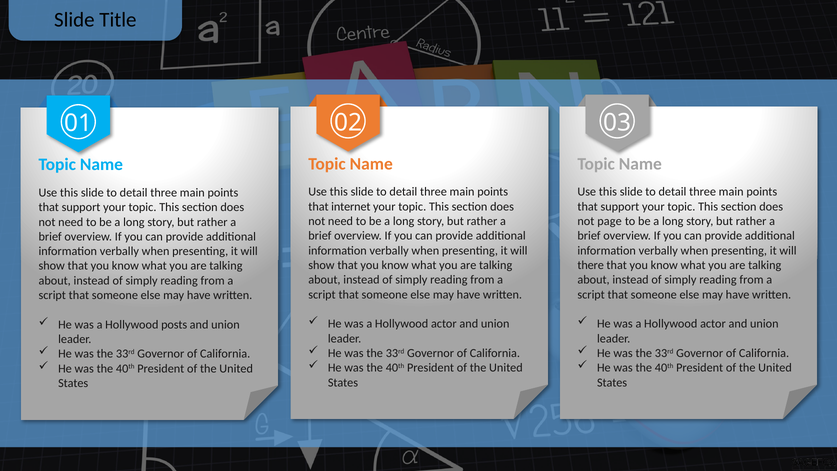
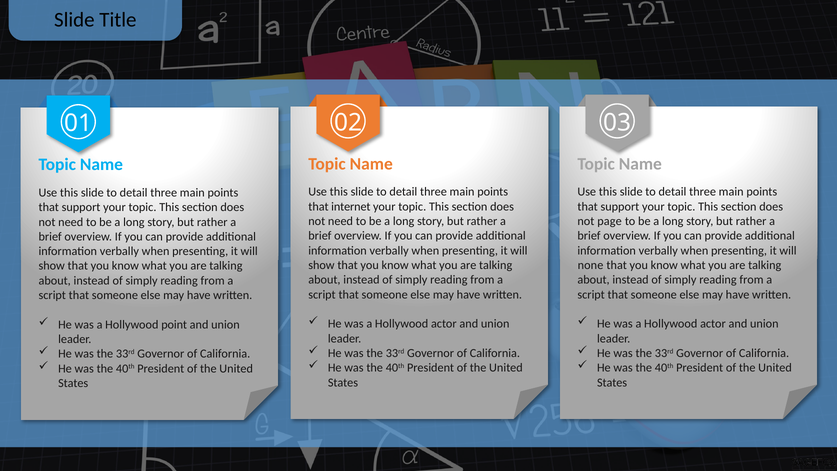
there: there -> none (591, 265)
posts: posts -> point (174, 324)
